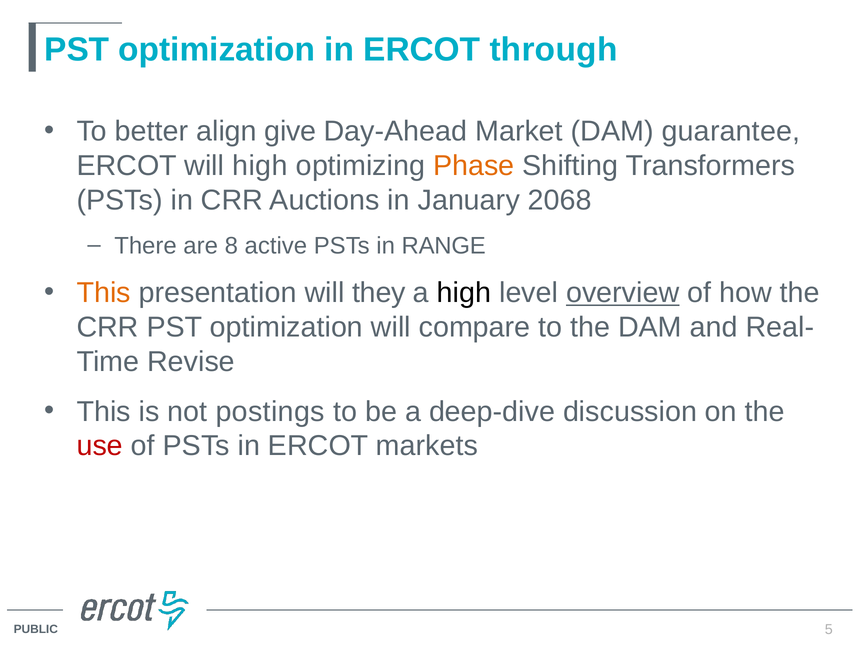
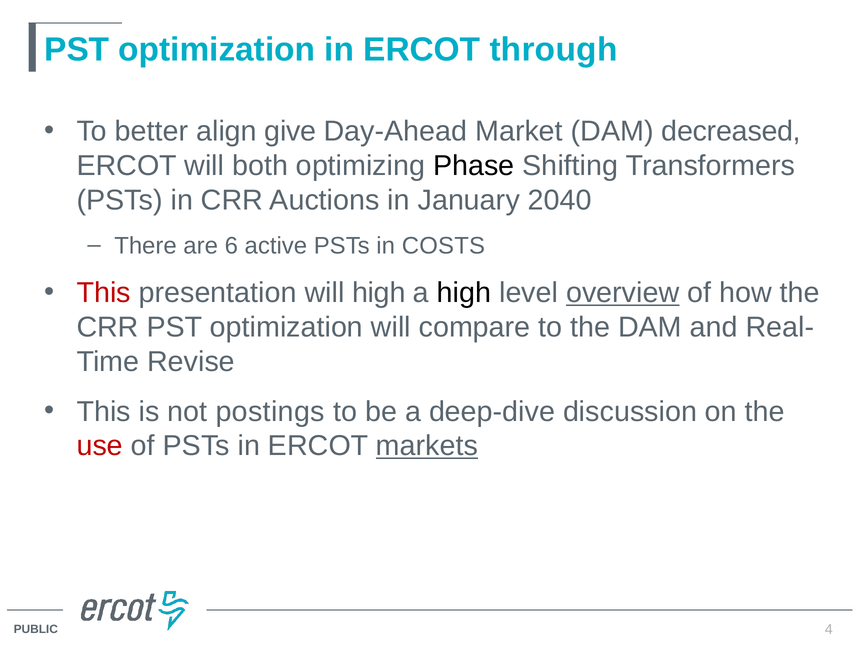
guarantee: guarantee -> decreased (731, 131)
will high: high -> both (260, 166)
Phase colour: orange -> black (474, 166)
2068: 2068 -> 2040 (560, 200)
8: 8 -> 6 (231, 246)
RANGE: RANGE -> COSTS (443, 246)
This colour: orange -> red (104, 293)
will they: they -> high (379, 293)
markets underline: none -> present (427, 446)
5: 5 -> 4 (829, 629)
